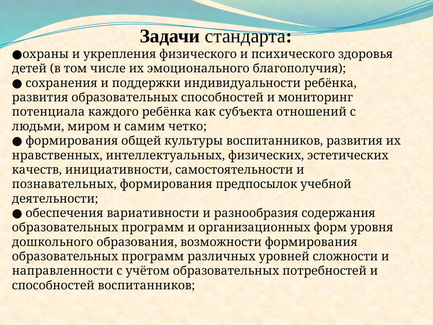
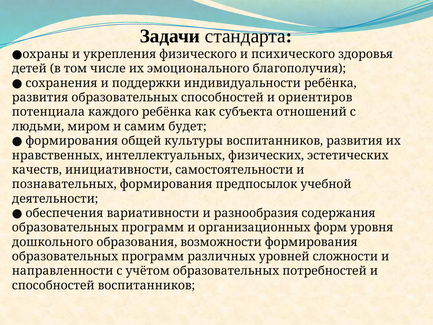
мониторинг: мониторинг -> ориентиров (315, 97)
четко: четко -> будет (187, 126)
